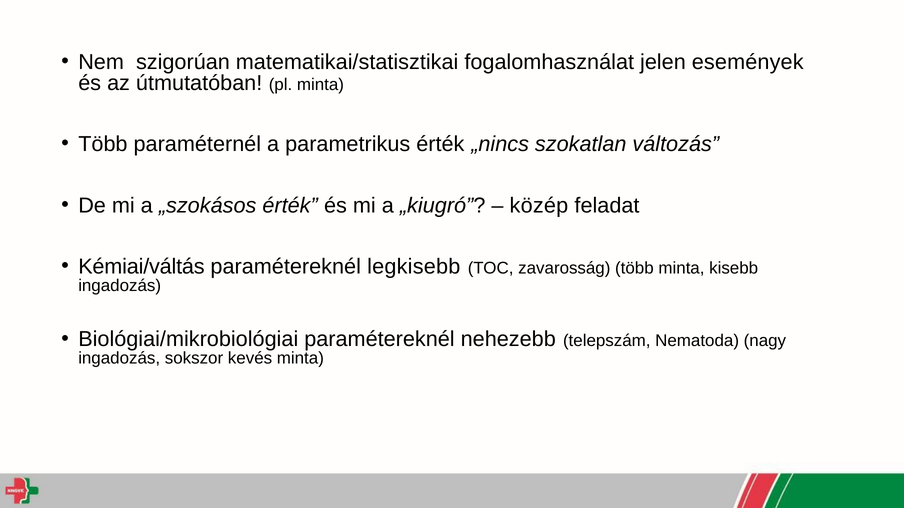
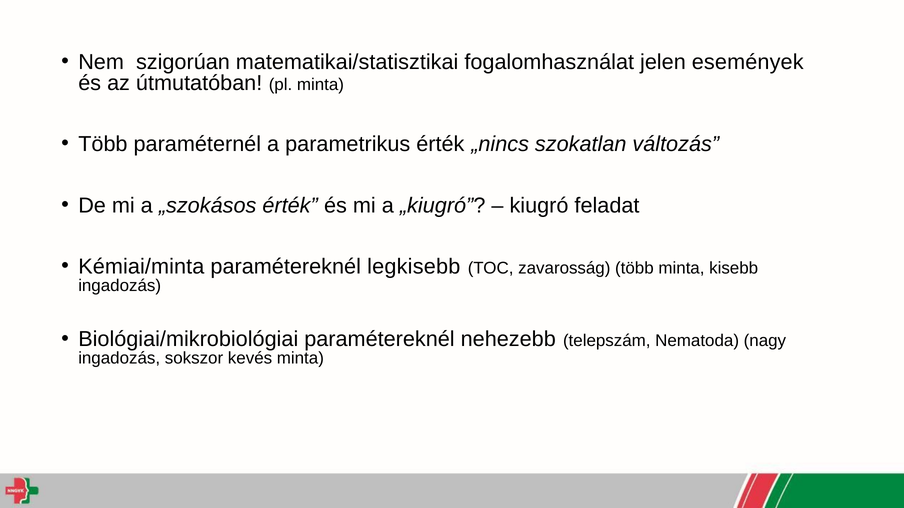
közép: közép -> kiugró (539, 206)
Kémiai/váltás: Kémiai/váltás -> Kémiai/minta (141, 267)
